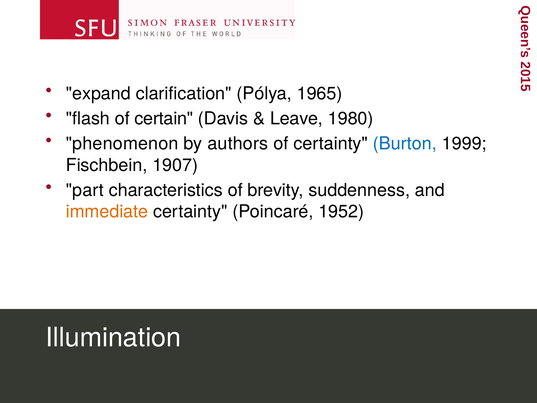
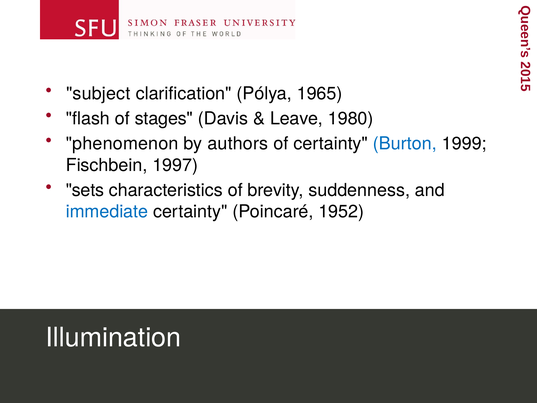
expand: expand -> subject (98, 93)
certain: certain -> stages (164, 118)
1907: 1907 -> 1997 (175, 165)
part: part -> sets (85, 190)
immediate colour: orange -> blue (107, 212)
